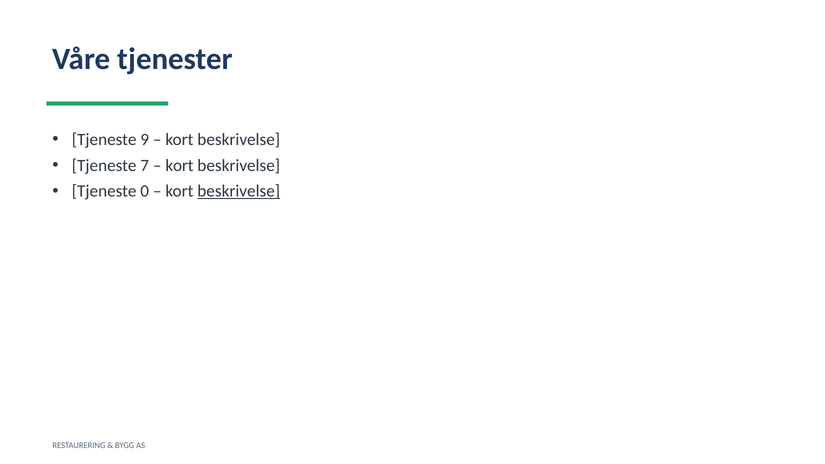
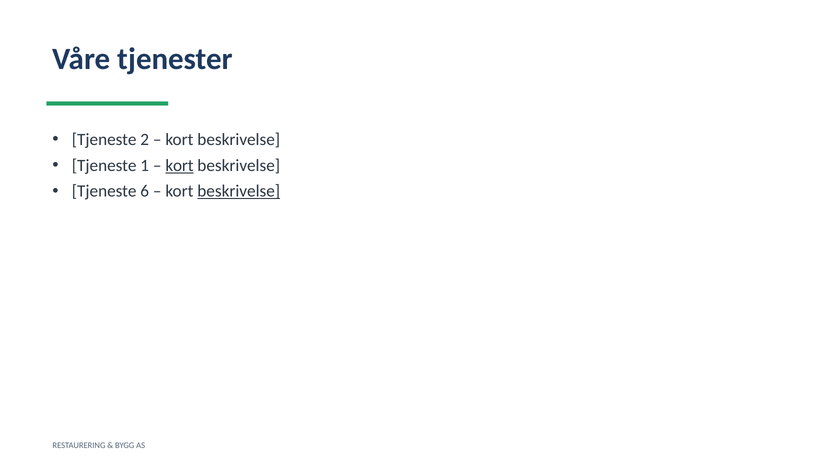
9: 9 -> 2 (145, 140)
7: 7 -> 1 (145, 166)
kort underline: none -> present (179, 166)
0: 0 -> 6 (145, 191)
